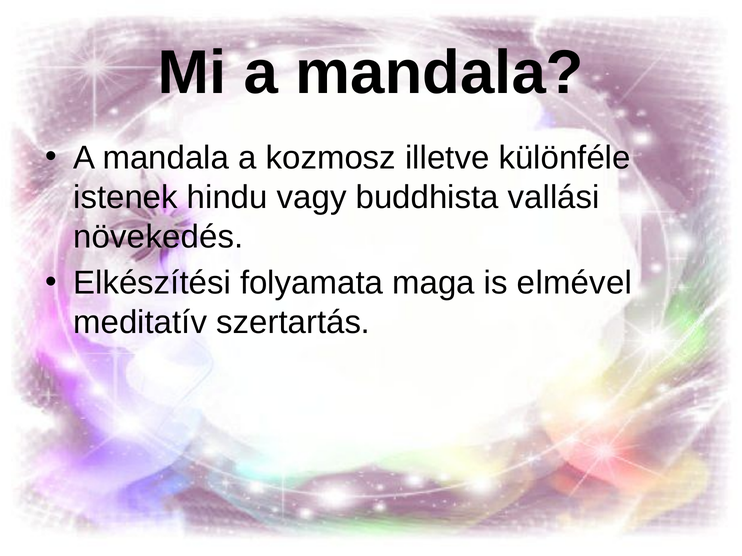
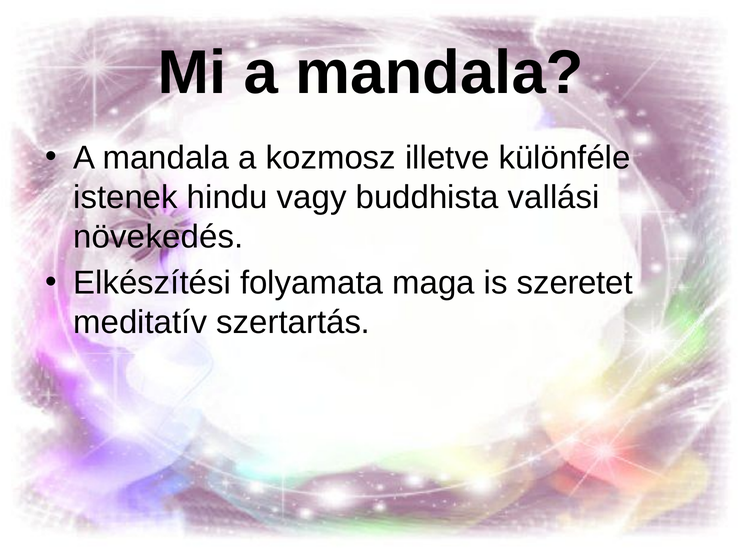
elmével: elmével -> szeretet (575, 283)
